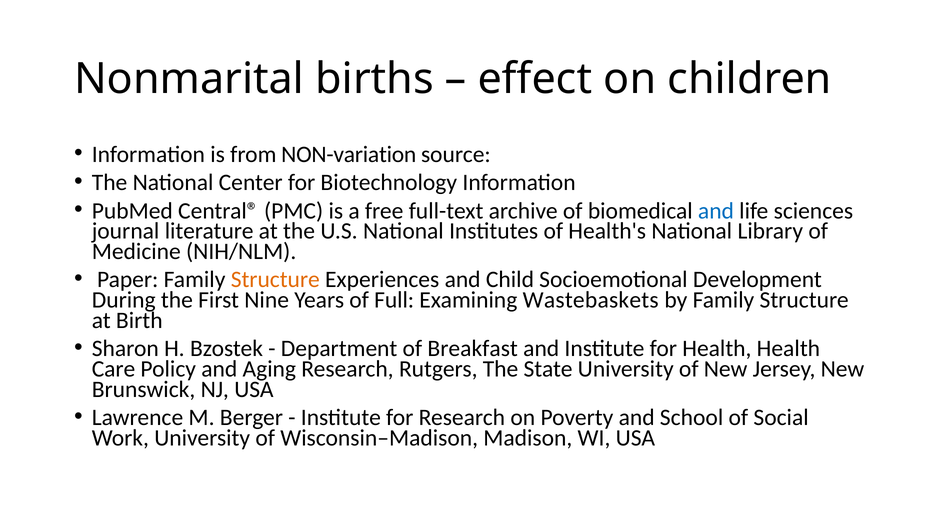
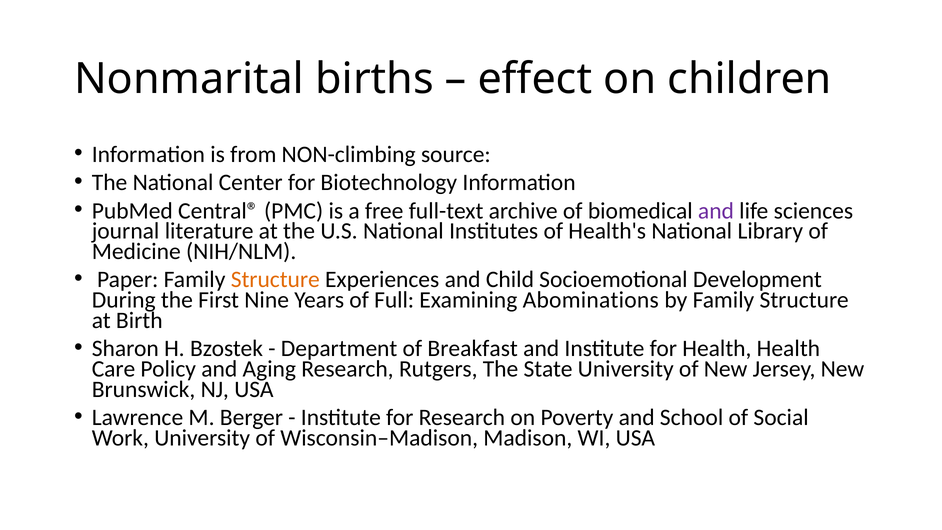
NON-variation: NON-variation -> NON-climbing (349, 154)
and colour: blue -> purple (716, 211)
Wastebaskets: Wastebaskets -> Abominations (591, 300)
